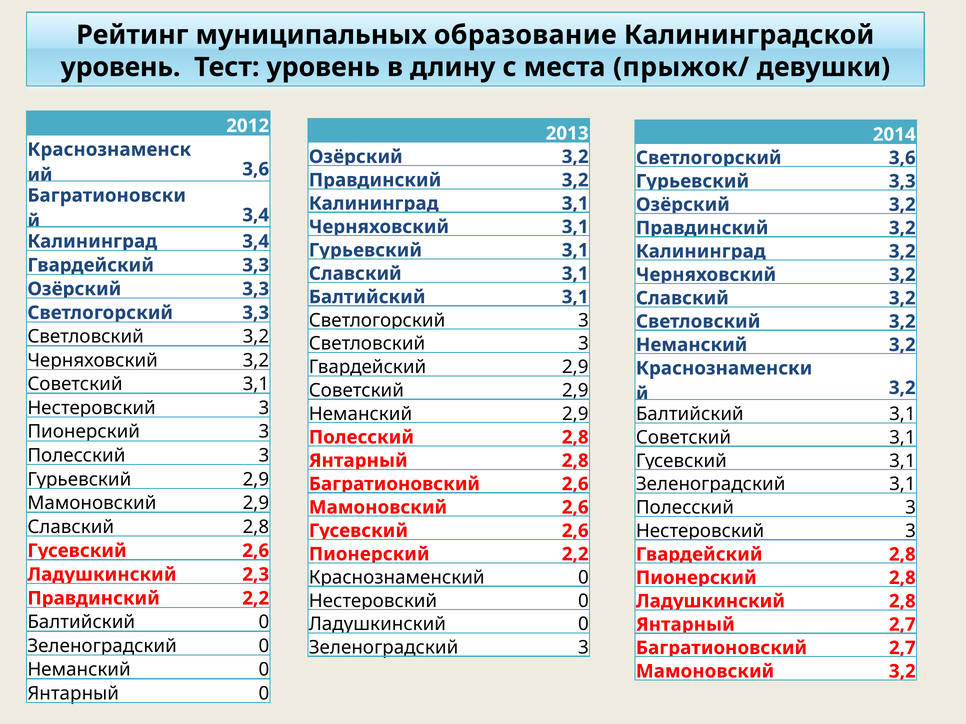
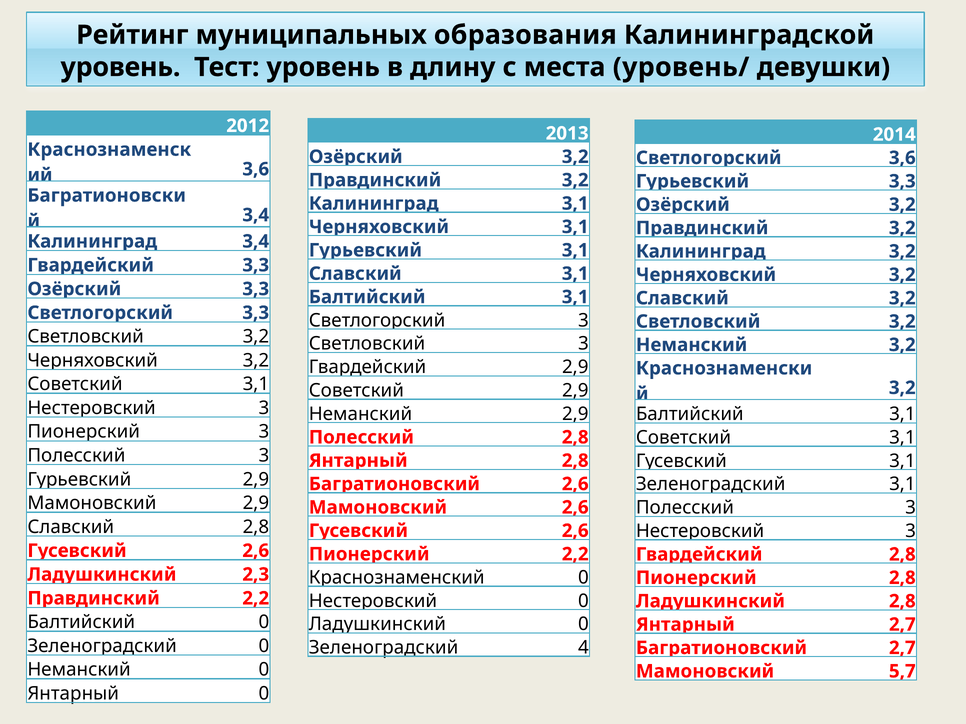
образование: образование -> образования (525, 35)
прыжок/: прыжок/ -> уровень/ (681, 67)
Зеленоградский 3: 3 -> 4 (583, 648)
Мамоновский 3,2: 3,2 -> 5,7 (902, 672)
